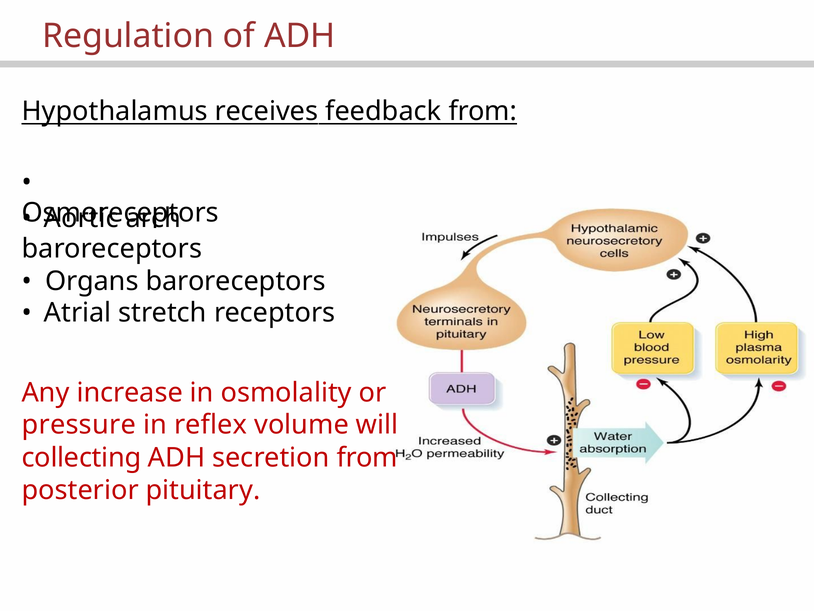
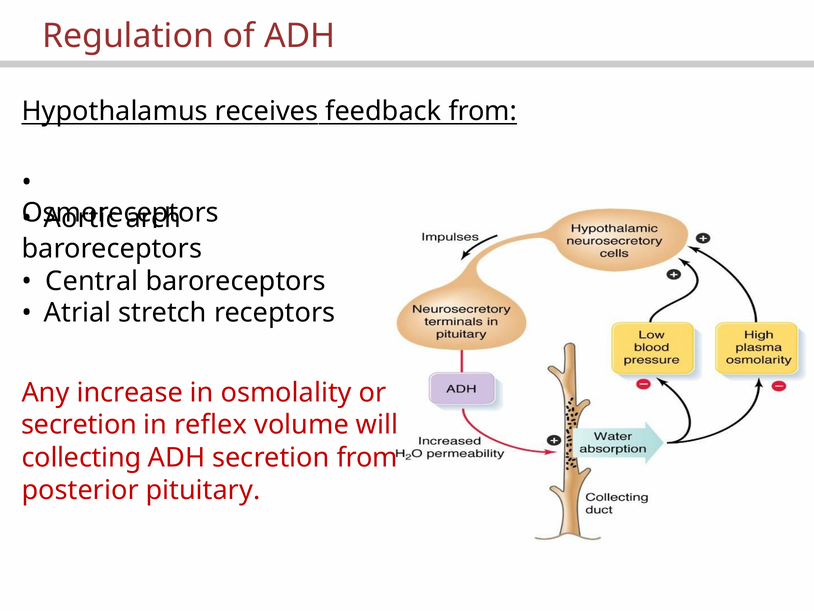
Organs: Organs -> Central (92, 281)
pressure: pressure -> secretion (79, 425)
